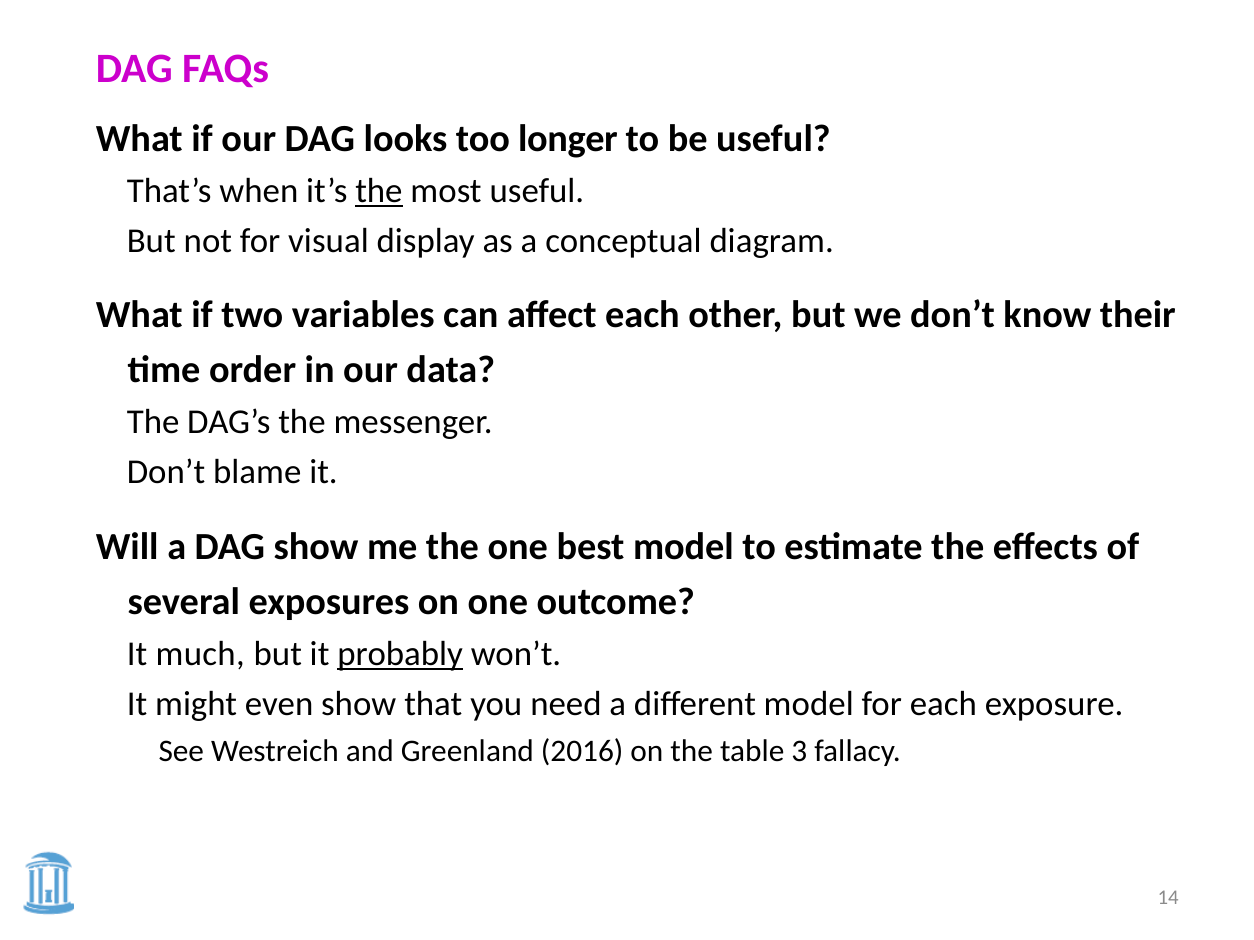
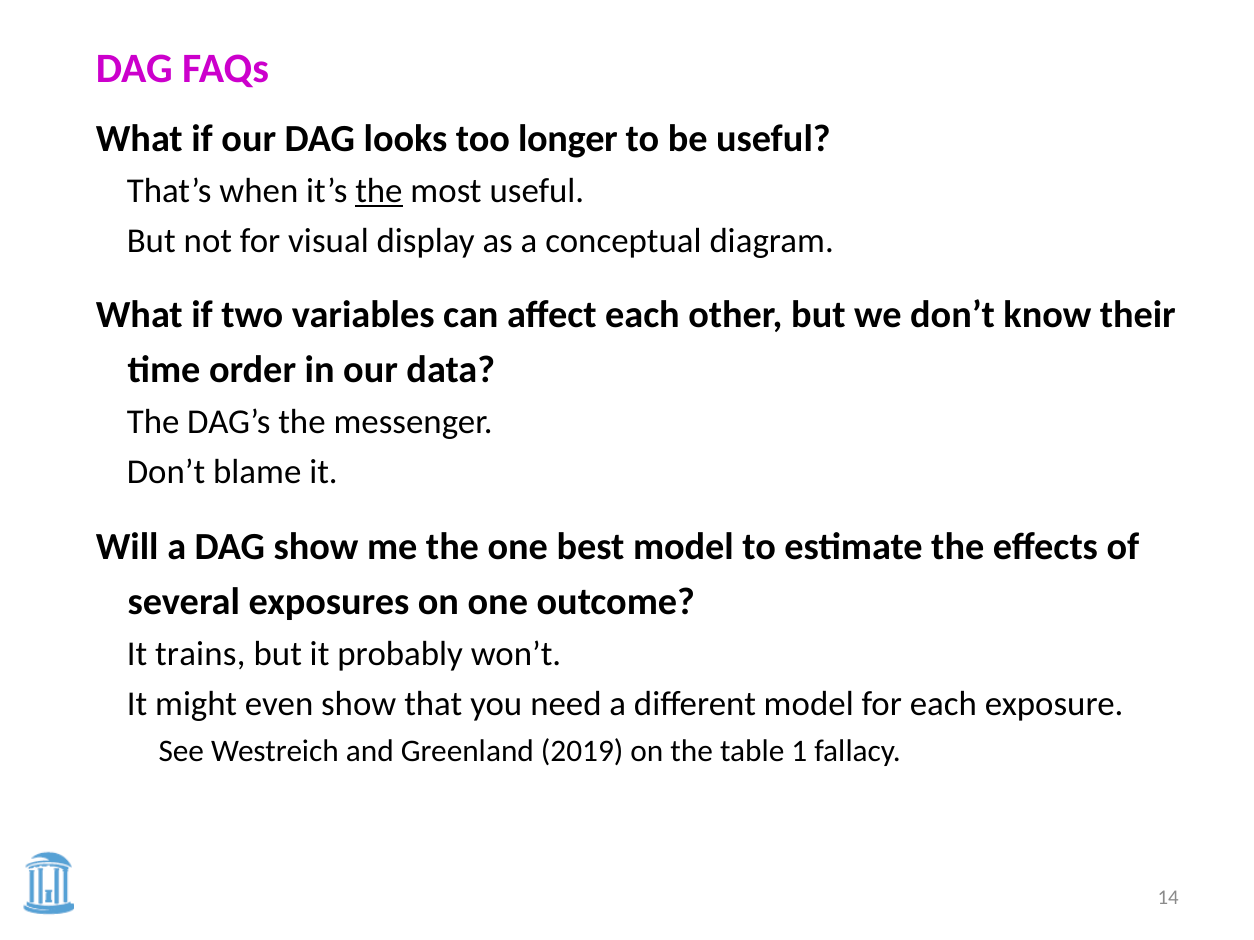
much: much -> trains (200, 654)
probably underline: present -> none (400, 654)
2016: 2016 -> 2019 (582, 751)
3: 3 -> 1 (799, 751)
